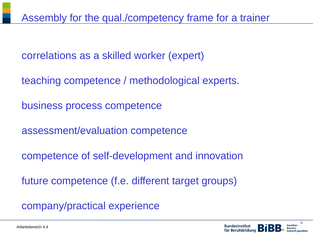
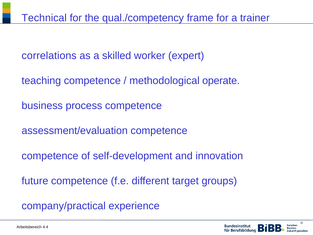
Assembly: Assembly -> Technical (44, 18)
experts: experts -> operate (221, 81)
